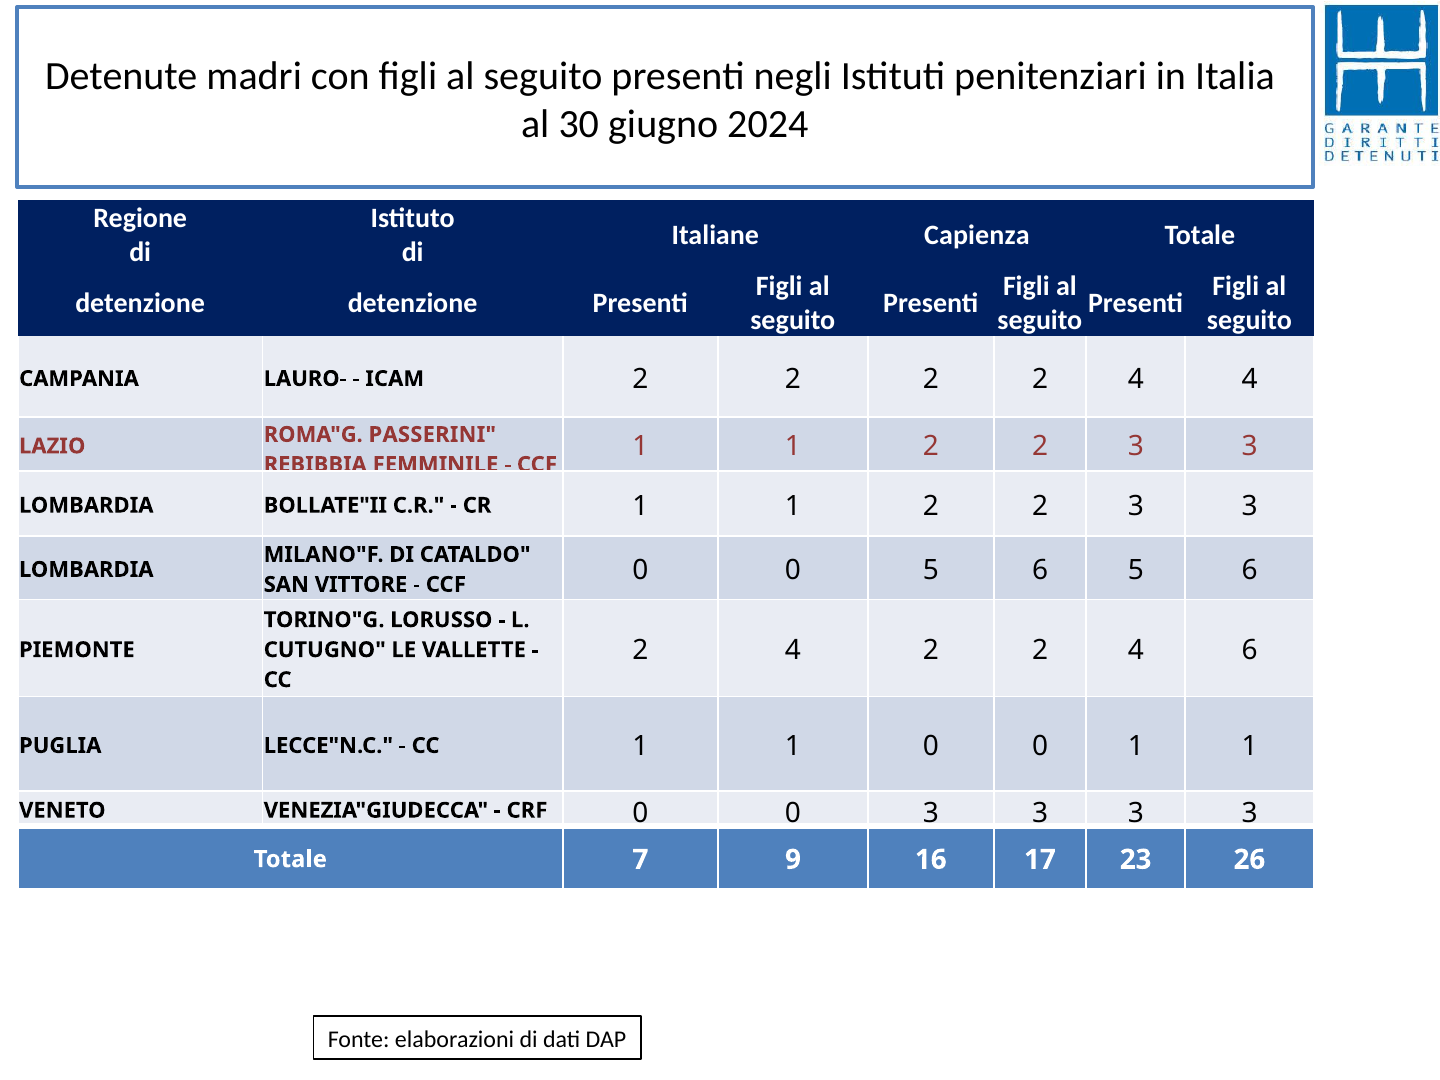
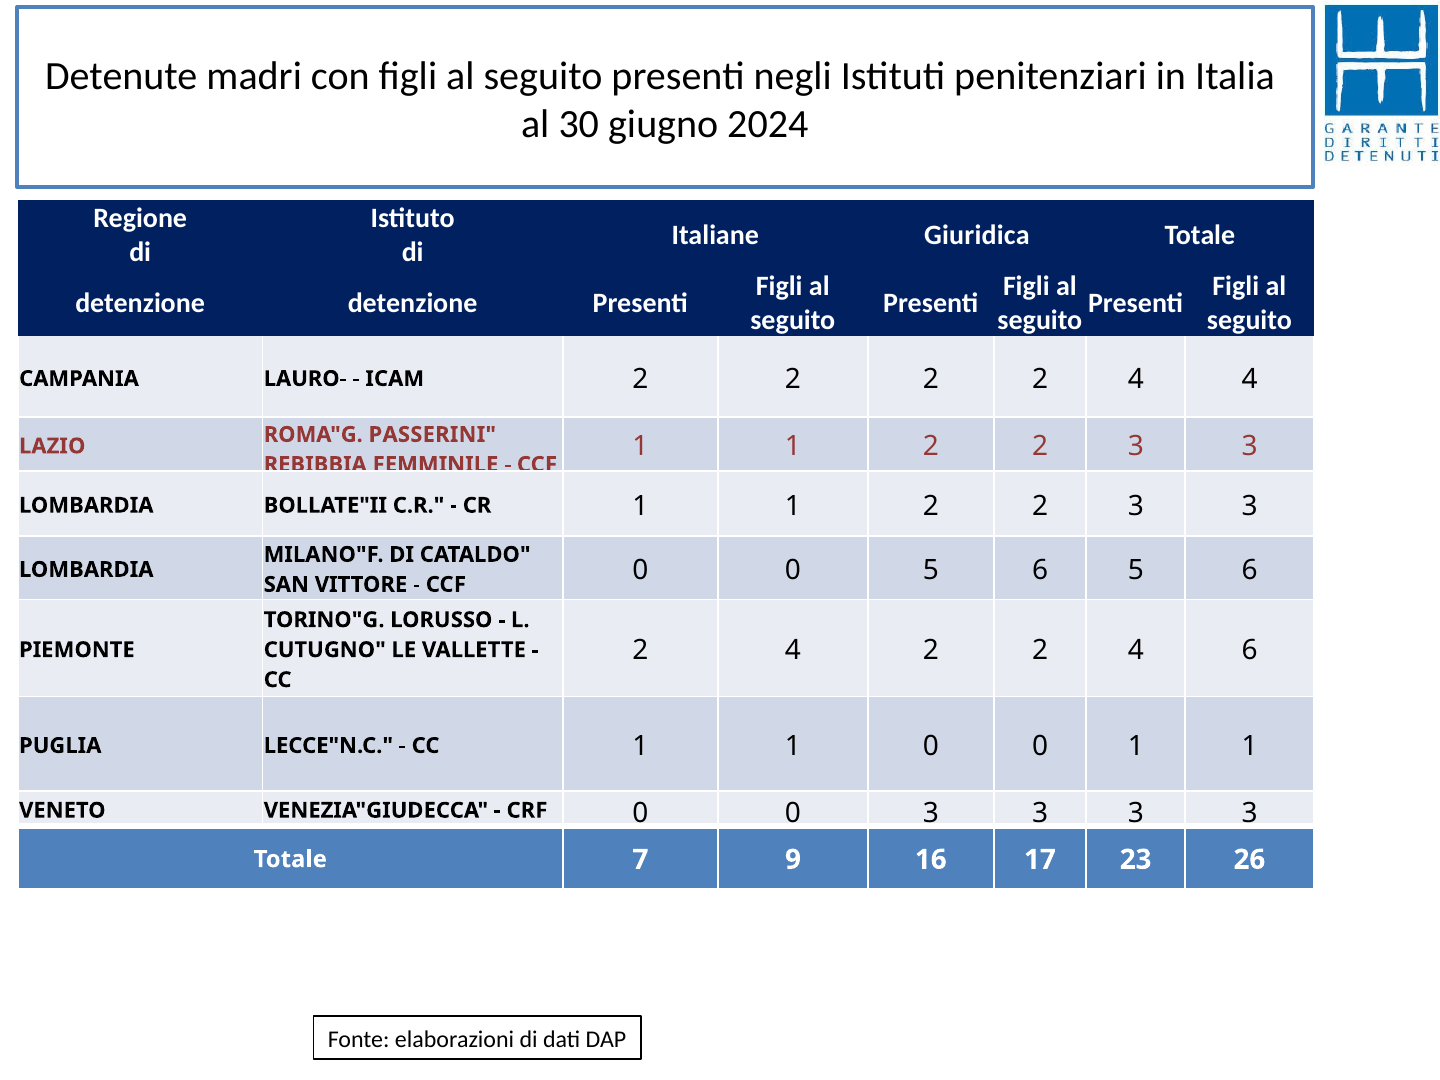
Capienza: Capienza -> Giuridica (977, 235)
